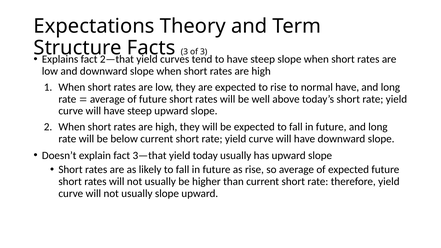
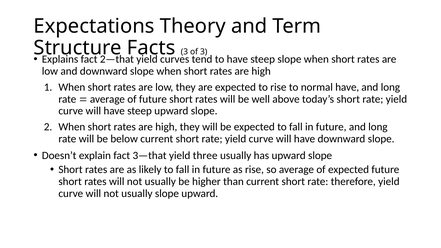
today: today -> three (205, 155)
